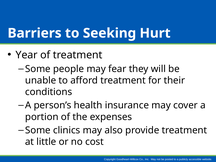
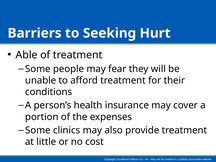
Year: Year -> Able (27, 55)
